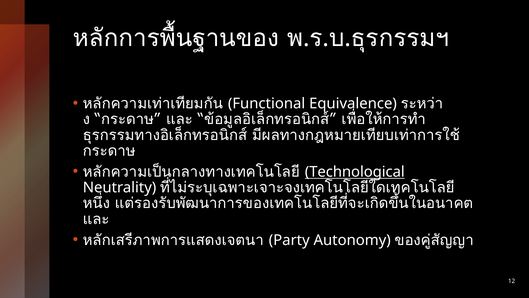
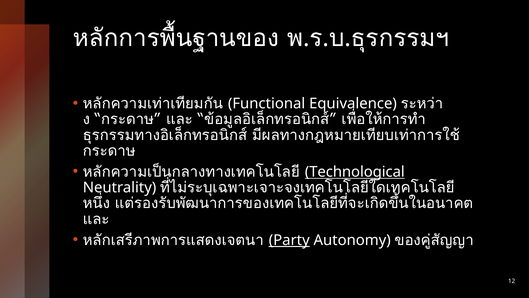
Party underline: none -> present (289, 240)
